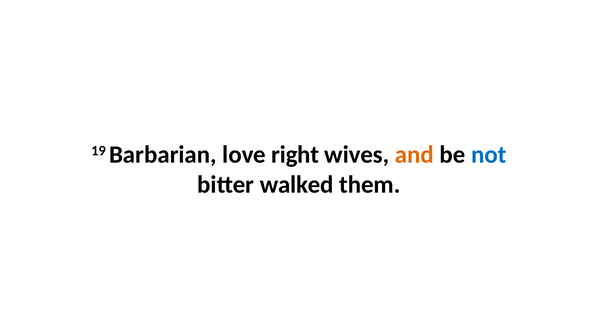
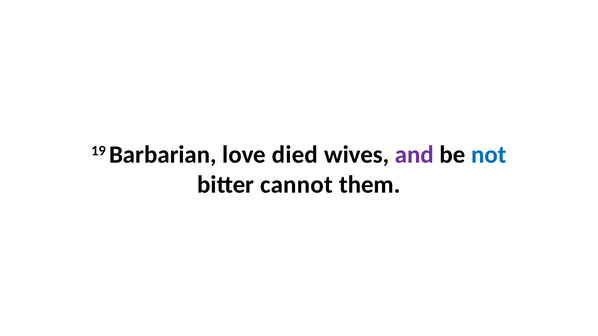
right: right -> died (295, 155)
and colour: orange -> purple (414, 155)
walked: walked -> cannot (296, 185)
